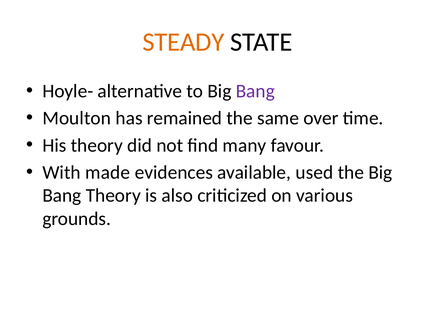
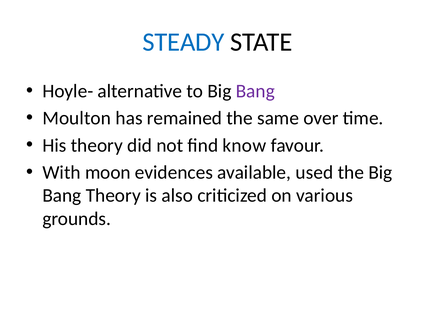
STEADY colour: orange -> blue (183, 42)
many: many -> know (244, 145)
made: made -> moon (108, 172)
